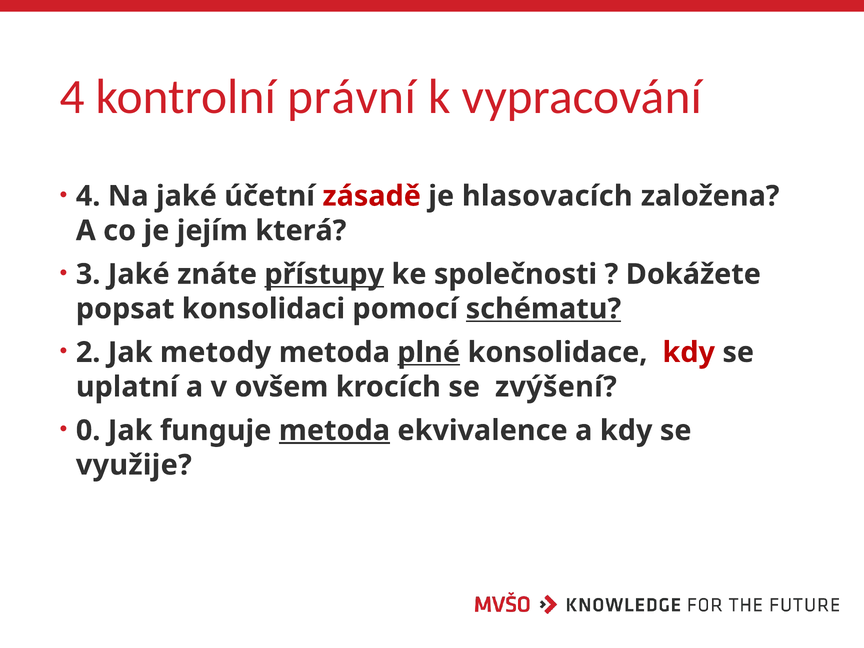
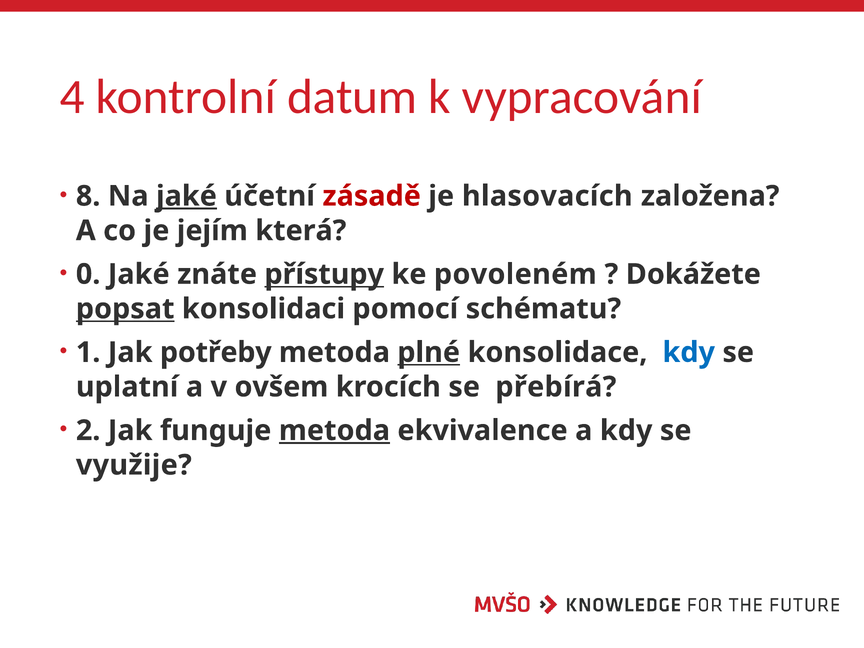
právní: právní -> datum (352, 97)
4: 4 -> 8 (88, 196)
jaké underline: none -> present (186, 196)
3: 3 -> 0 (88, 274)
společnosti: společnosti -> povoleném (515, 274)
popsat underline: none -> present (125, 309)
schématu underline: present -> none (543, 309)
2: 2 -> 1 (88, 352)
metody: metody -> potřeby (216, 352)
kdy colour: red -> blue (689, 352)
zvýšení: zvýšení -> přebírá (556, 387)
0: 0 -> 2 (88, 431)
